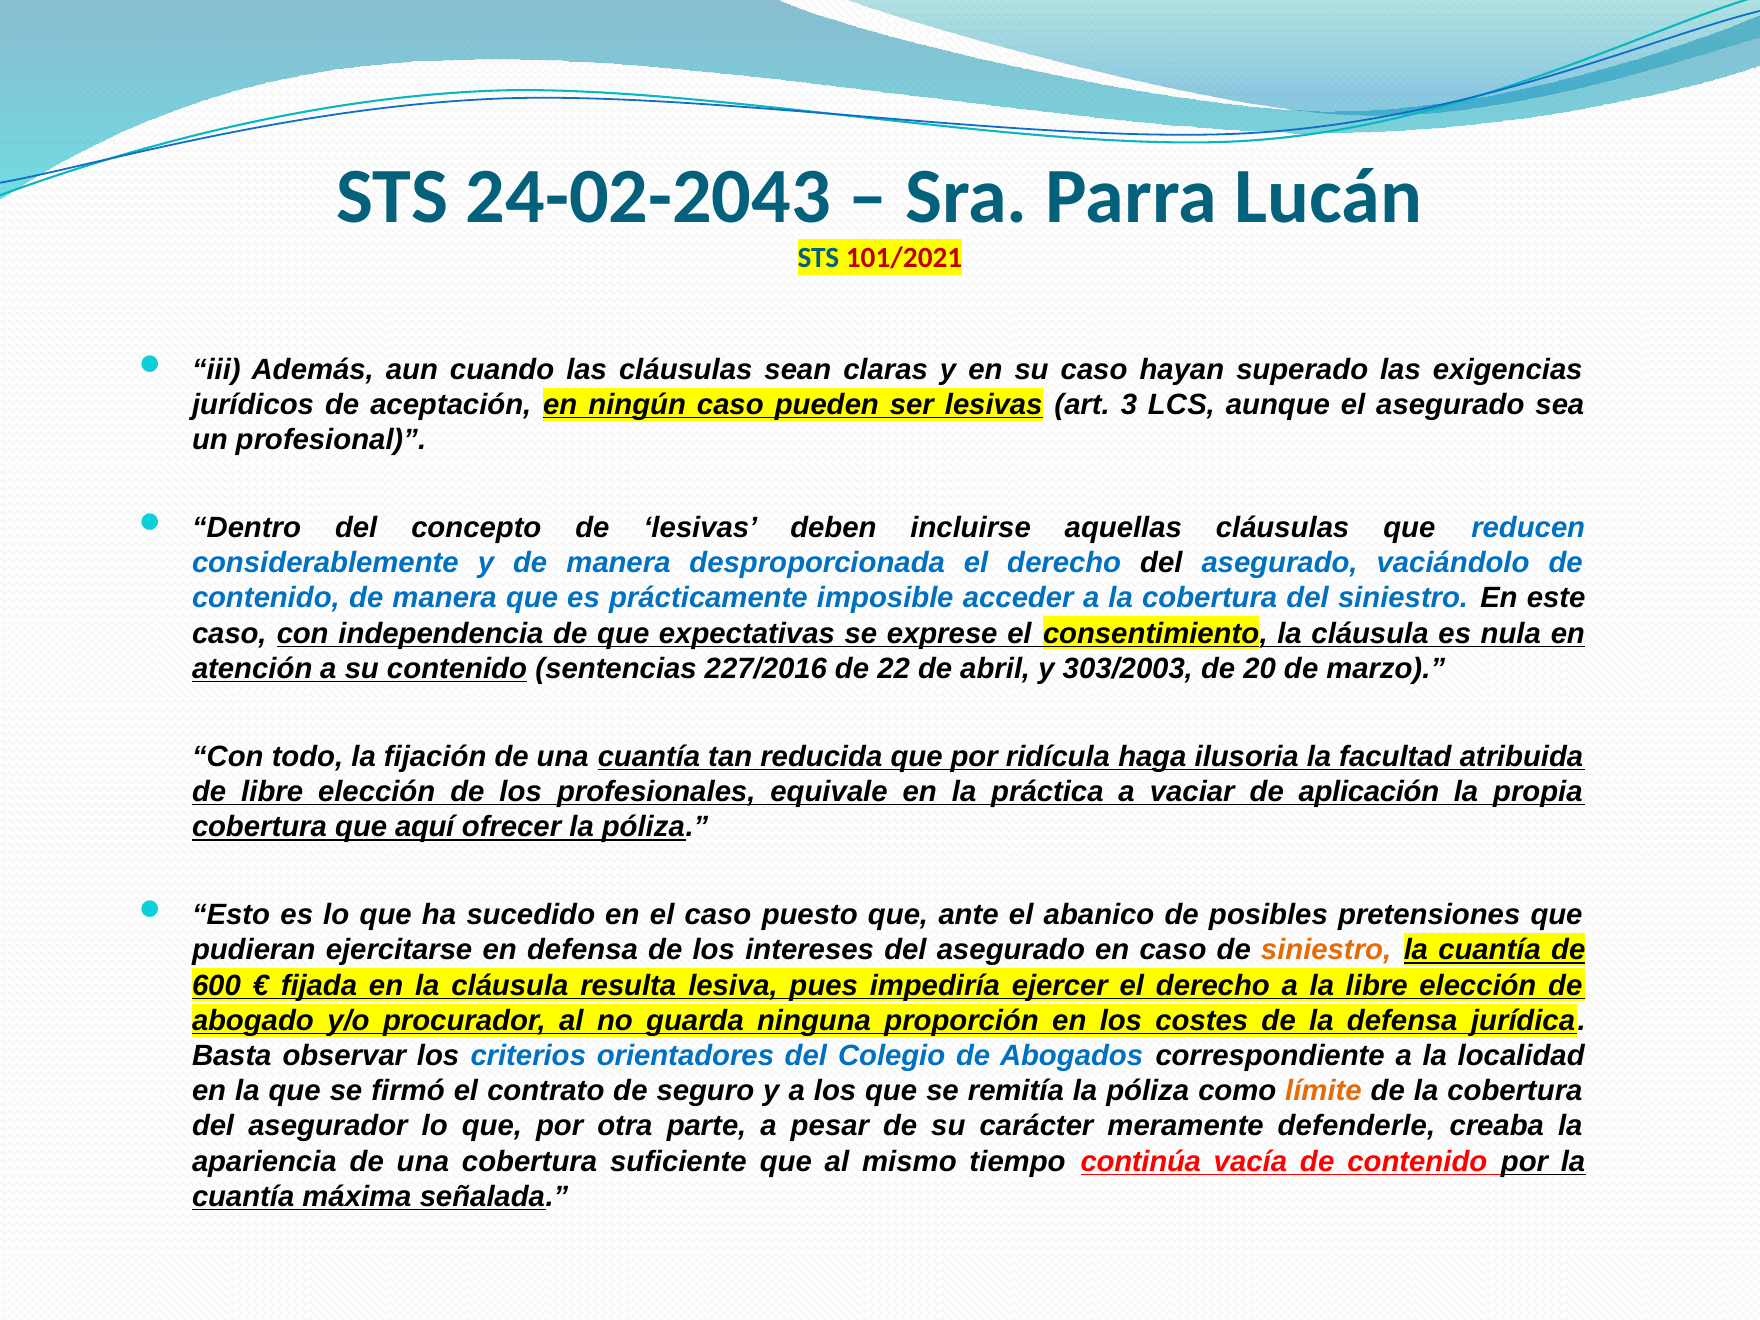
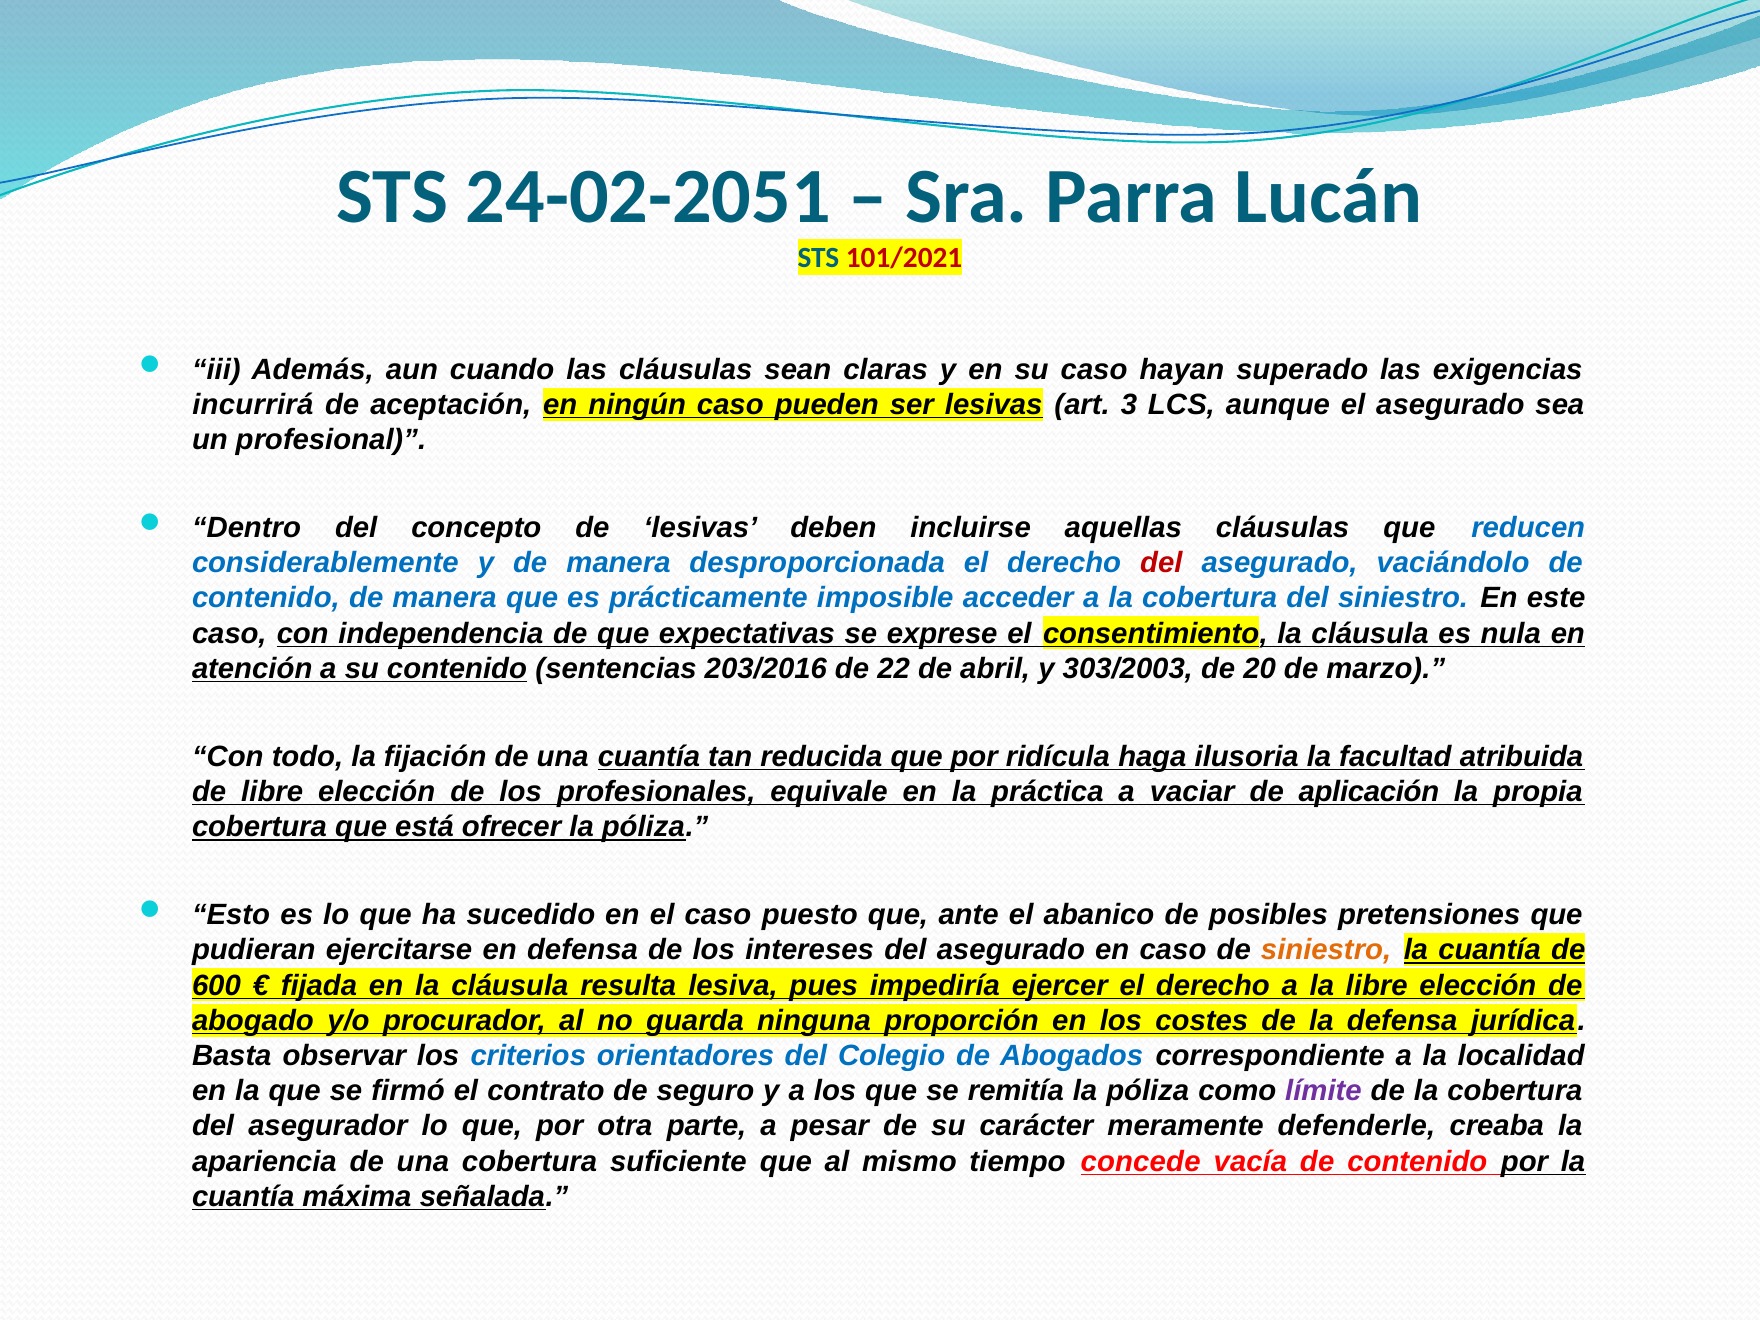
24-02-2043: 24-02-2043 -> 24-02-2051 (648, 197)
jurídicos: jurídicos -> incurrirá (253, 405)
del colour: black -> red (1161, 563)
227/2016: 227/2016 -> 203/2016 (766, 669)
aquí: aquí -> está (425, 827)
límite colour: orange -> purple (1323, 1091)
continúa: continúa -> concede (1141, 1161)
